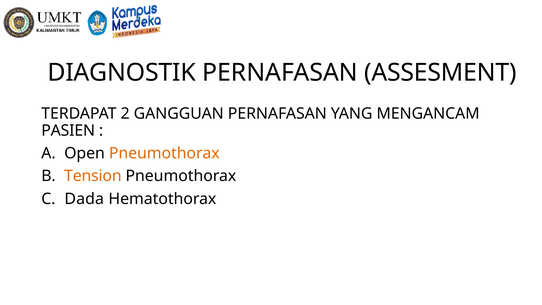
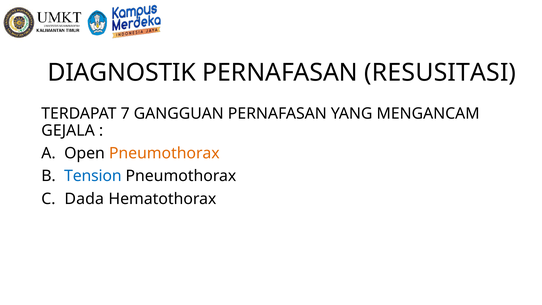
ASSESMENT: ASSESMENT -> RESUSITASI (440, 73)
2: 2 -> 7 (125, 113)
PASIEN: PASIEN -> GEJALA (68, 131)
Tension colour: orange -> blue (93, 176)
